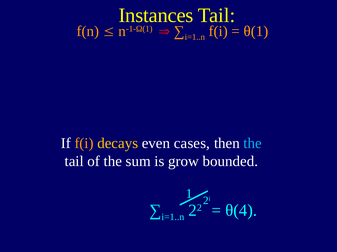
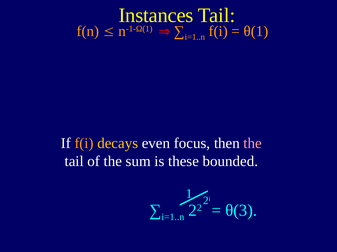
cases: cases -> focus (192, 144)
the colour: light blue -> pink (253, 144)
grow: grow -> these (184, 162)
θ(4: θ(4 -> θ(3 (241, 211)
